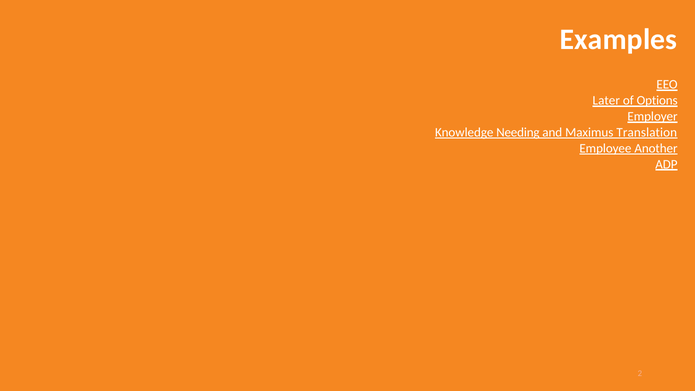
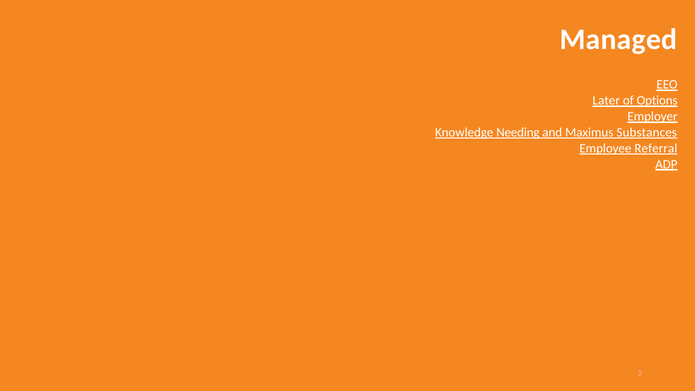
Examples: Examples -> Managed (618, 40)
Translation: Translation -> Substances (647, 132)
Another: Another -> Referral (656, 148)
